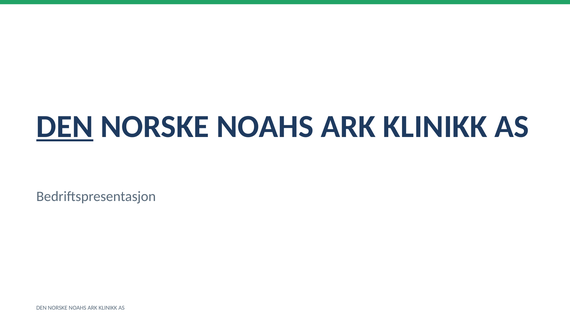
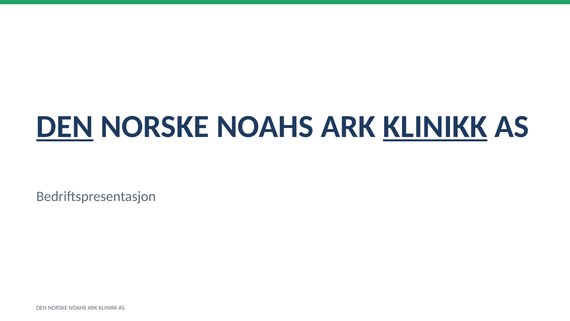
KLINIKK underline: none -> present (435, 126)
